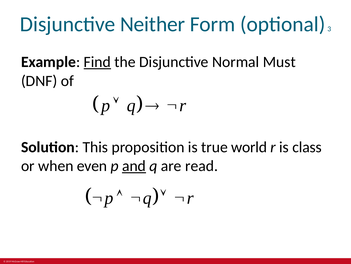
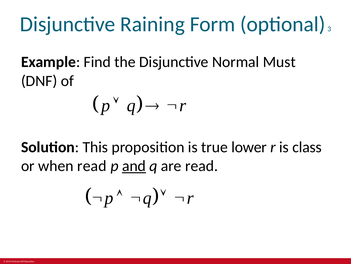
Neither: Neither -> Raining (152, 24)
Find underline: present -> none (97, 62)
world: world -> lower (249, 147)
when even: even -> read (92, 165)
